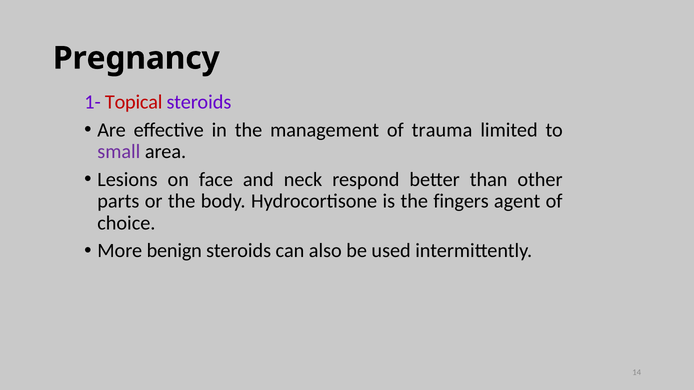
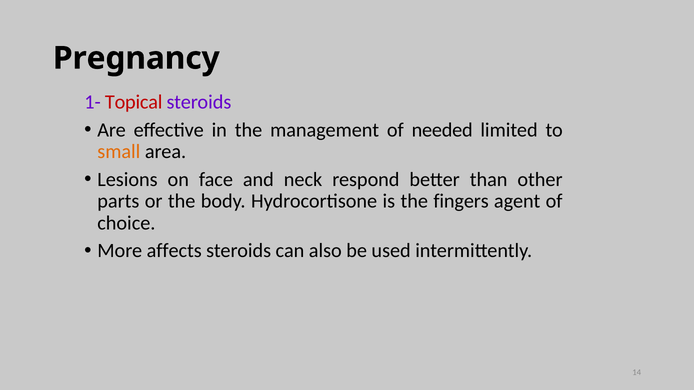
trauma: trauma -> needed (442, 130)
small colour: purple -> orange (119, 152)
benign: benign -> affects (174, 251)
